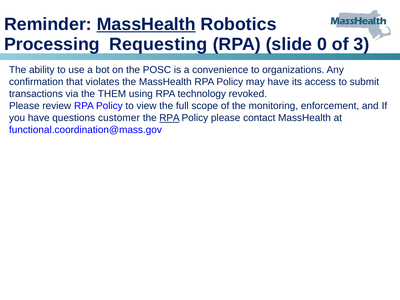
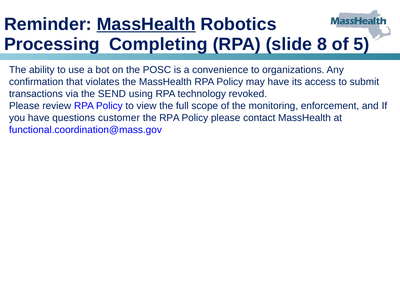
Requesting: Requesting -> Completing (158, 44)
0: 0 -> 8 (322, 44)
3: 3 -> 5 (361, 44)
THEM: THEM -> SEND (112, 94)
RPA underline: present -> none (169, 118)
